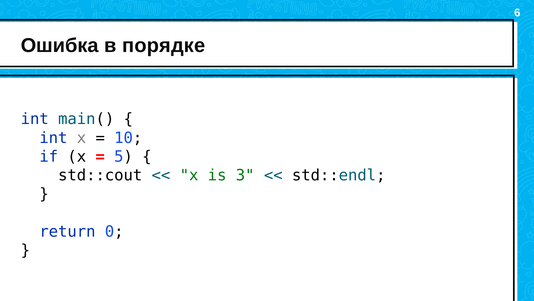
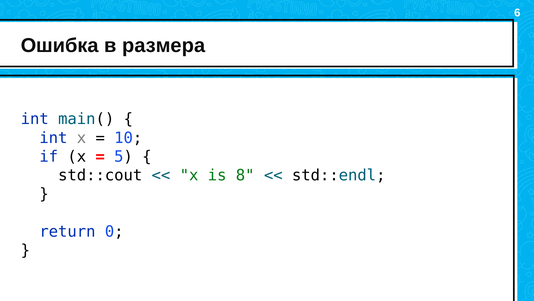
порядке: порядке -> размера (164, 45)
3: 3 -> 8 (245, 175)
